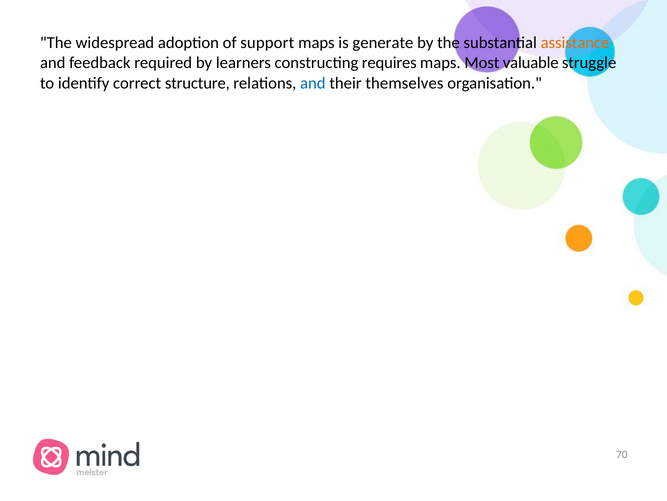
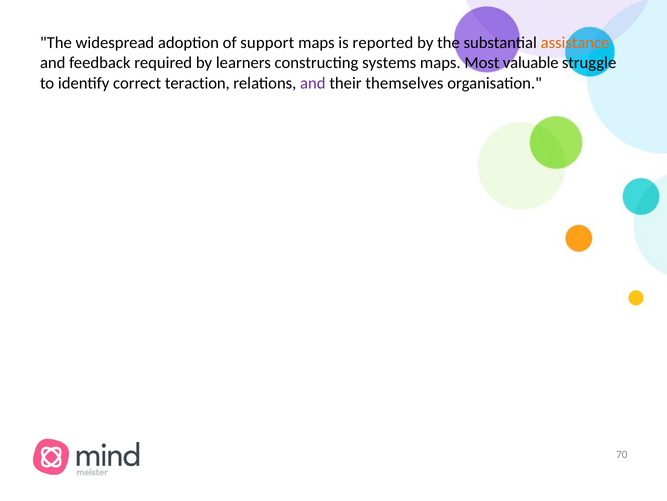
generate: generate -> reported (383, 43)
requires: requires -> systems (389, 63)
structure: structure -> teraction (197, 83)
and colour: blue -> purple (313, 83)
